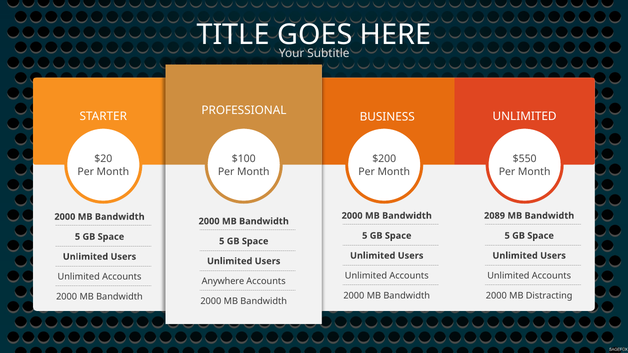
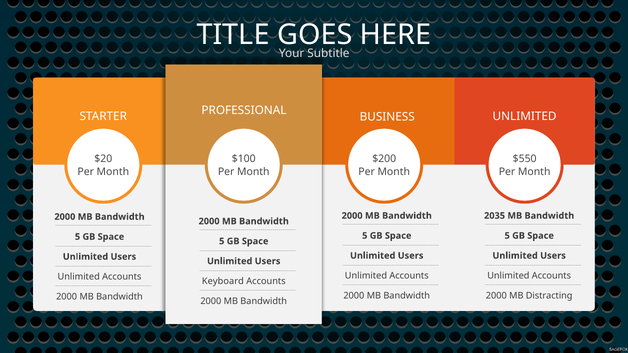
2089: 2089 -> 2035 (495, 216)
Anywhere: Anywhere -> Keyboard (223, 281)
